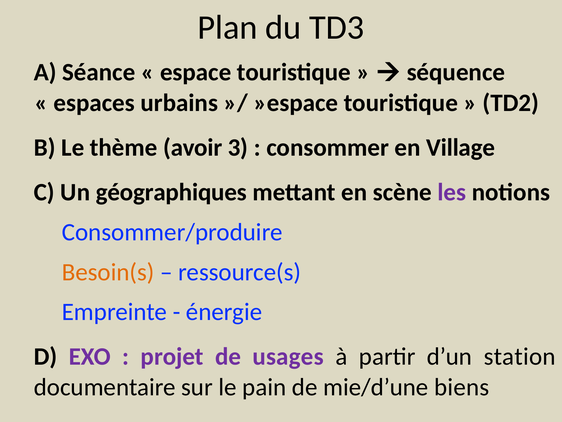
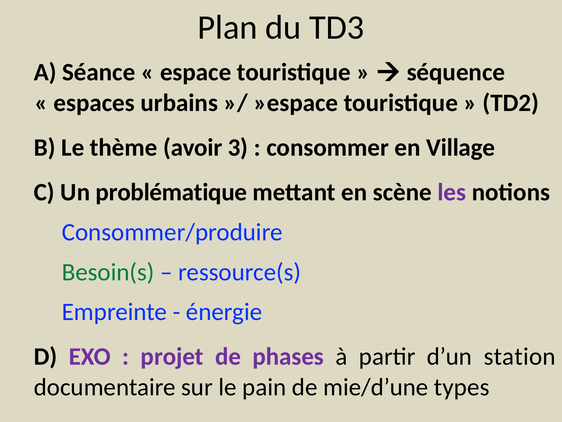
géographiques: géographiques -> problématique (171, 192)
Besoin(s colour: orange -> green (108, 272)
usages: usages -> phases (288, 356)
biens: biens -> types (462, 387)
